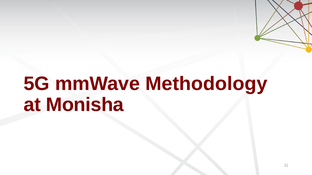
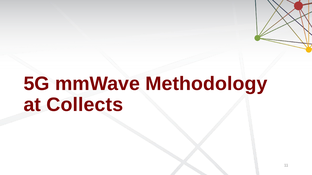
Monisha: Monisha -> Collects (85, 105)
